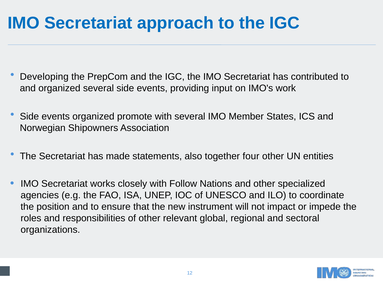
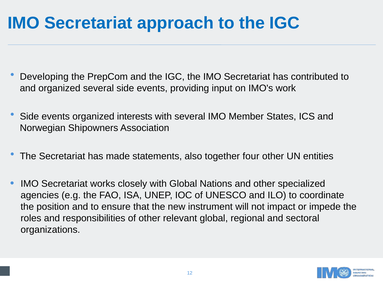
promote: promote -> interests (135, 117)
with Follow: Follow -> Global (183, 184)
